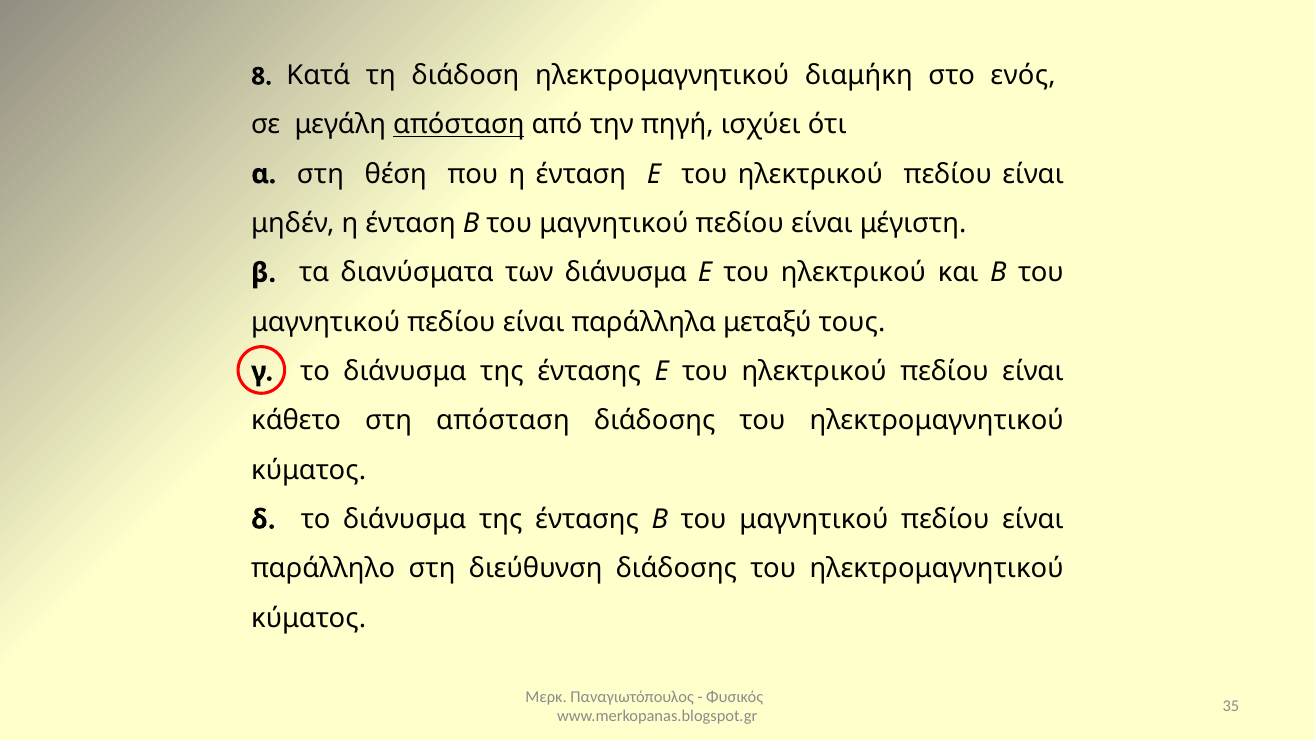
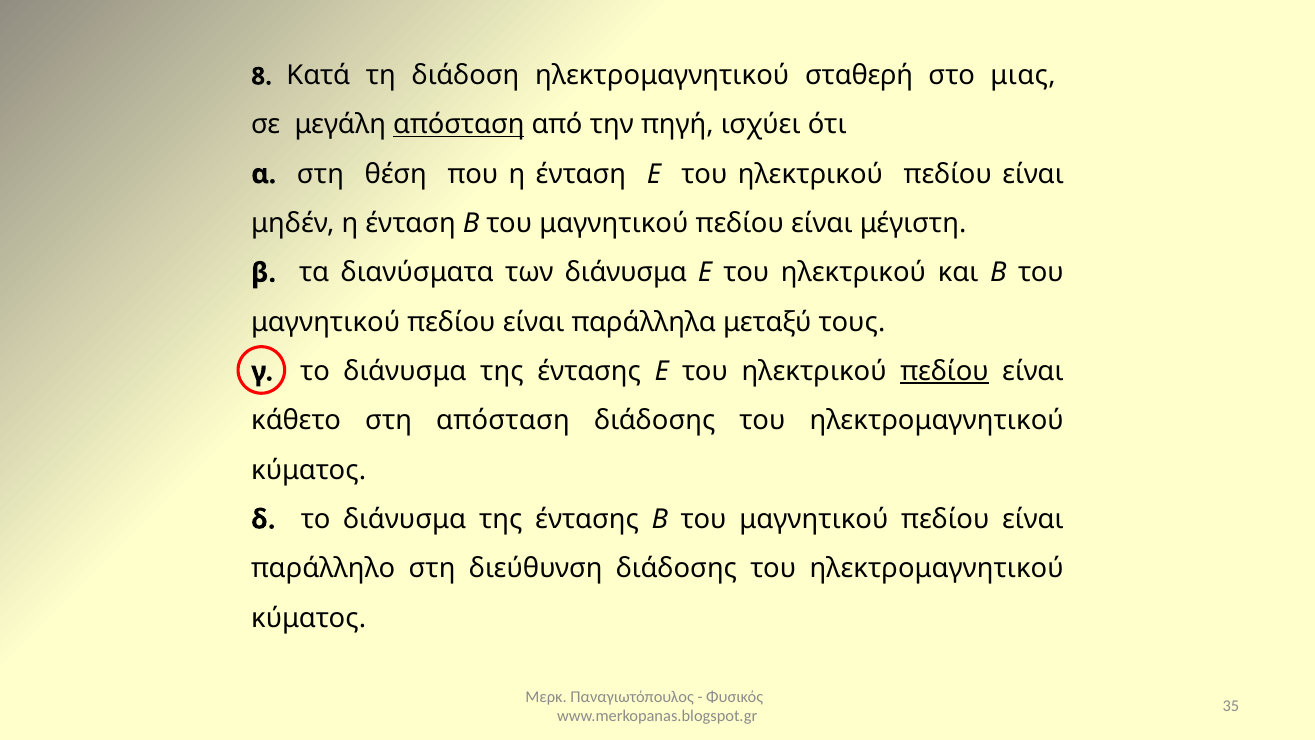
διαμήκη: διαμήκη -> σταθερή (859, 75)
ενός: ενός -> μιας (1023, 75)
πεδίου underline: none -> present (945, 371)
